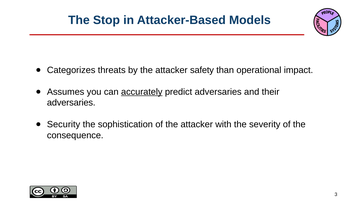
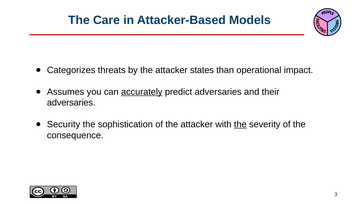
Stop: Stop -> Care (106, 20)
safety: safety -> states (202, 70)
the underline: none -> present (240, 125)
